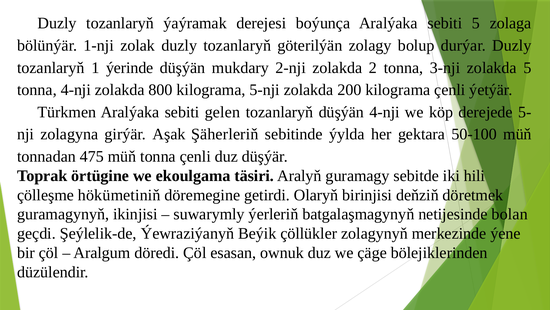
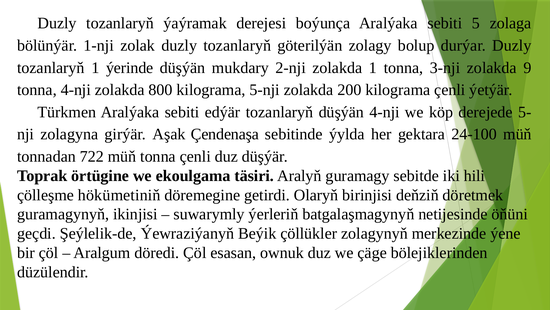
zolakda 2: 2 -> 1 (373, 68)
zolakda 5: 5 -> 9 (527, 68)
gelen: gelen -> edýär (223, 112)
Şäherleriň: Şäherleriň -> Çendenaşa (225, 134)
50-100: 50-100 -> 24-100 (474, 134)
475: 475 -> 722 (92, 156)
bolan: bolan -> öňüni (510, 214)
